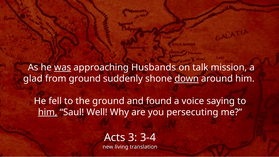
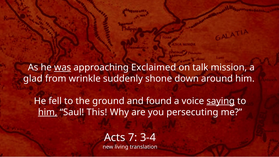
Husbands: Husbands -> Exclaimed (154, 67)
from ground: ground -> wrinkle (85, 79)
down underline: present -> none (187, 79)
saying underline: none -> present (221, 101)
Well: Well -> This (97, 112)
3: 3 -> 7 (133, 138)
